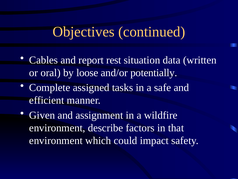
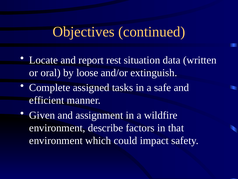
Cables: Cables -> Locate (44, 60)
potentially: potentially -> extinguish (154, 73)
